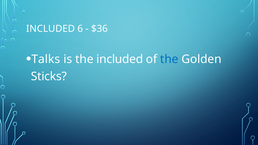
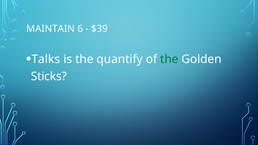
INCLUDED: INCLUDED -> MAINTAIN (50, 29)
$36: $36 -> $39 (99, 29)
the included: included -> quantify (120, 59)
the colour: blue -> green (169, 59)
